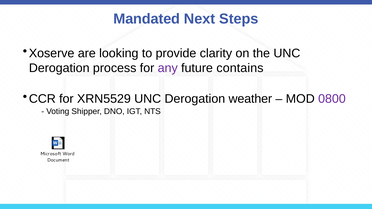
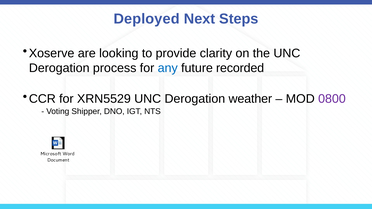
Mandated: Mandated -> Deployed (147, 19)
any colour: purple -> blue (168, 68)
contains: contains -> recorded (240, 68)
